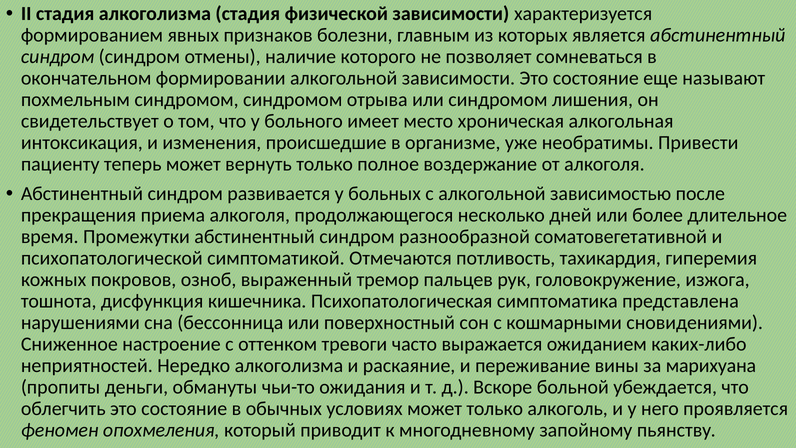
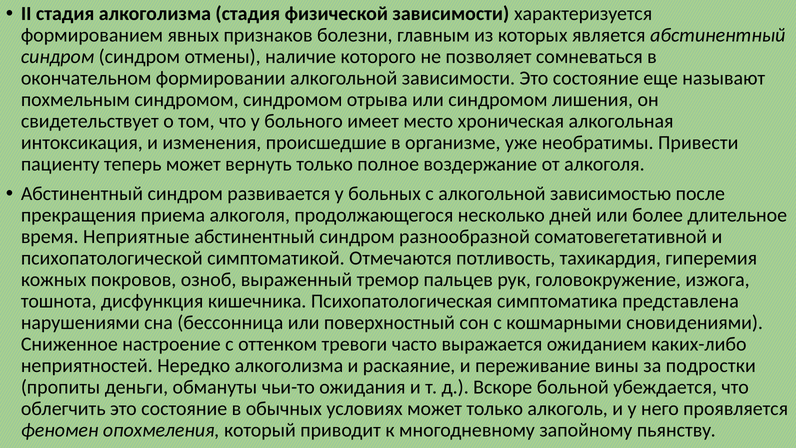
Промежутки: Промежутки -> Неприятные (136, 237)
марихуана: марихуана -> подростки (711, 366)
